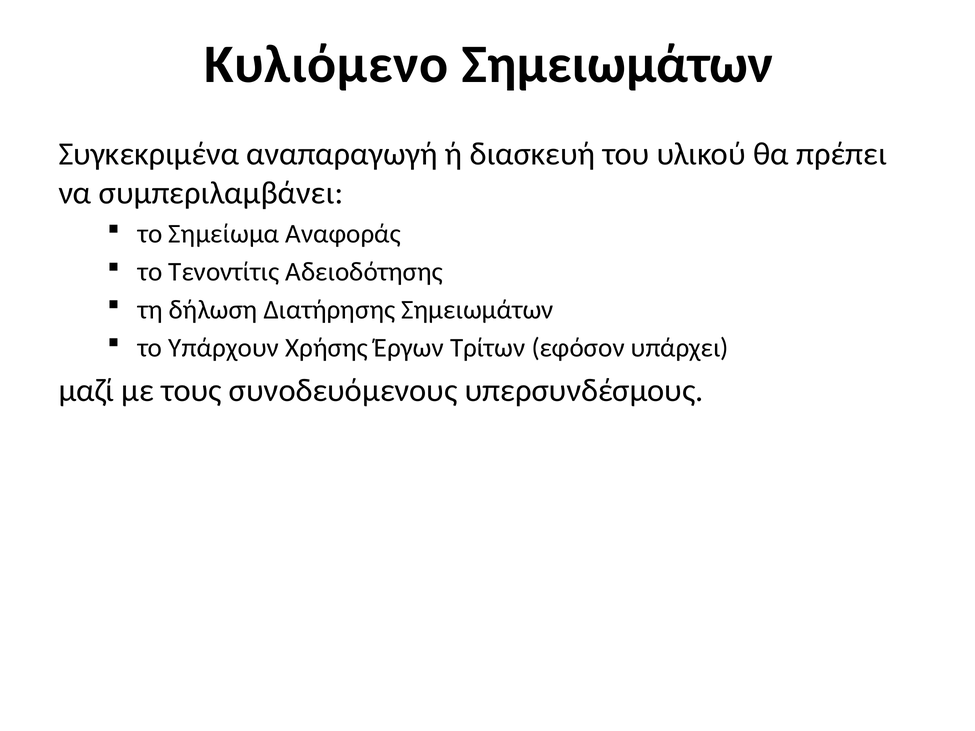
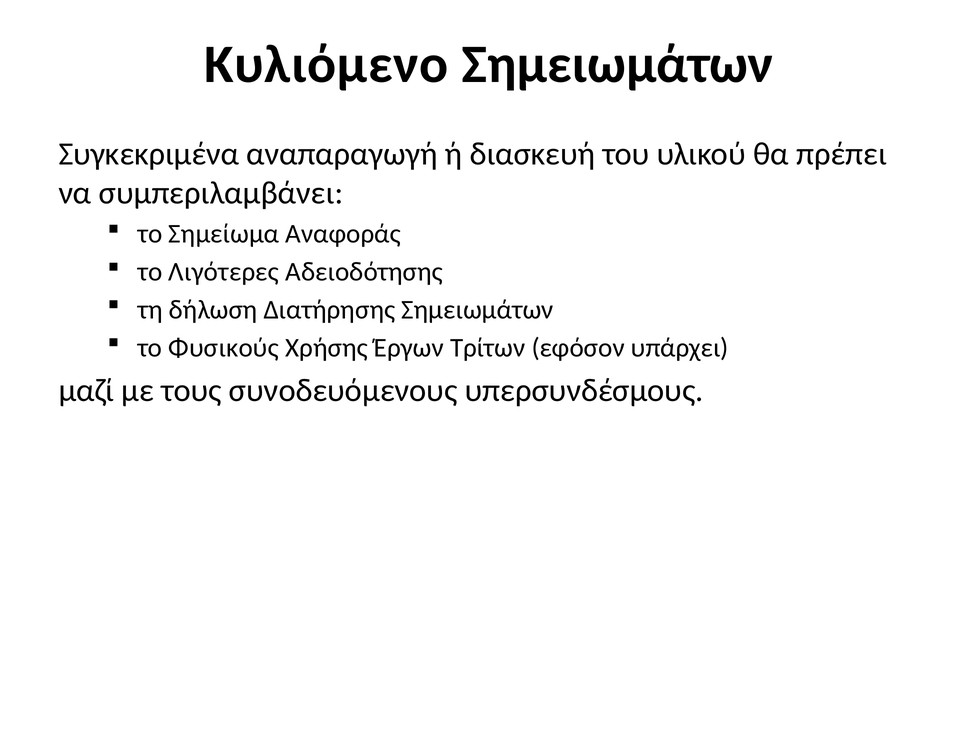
Τενοντίτις: Τενοντίτις -> Λιγότερες (224, 272)
Υπάρχουν: Υπάρχουν -> Φυσικούς (224, 348)
